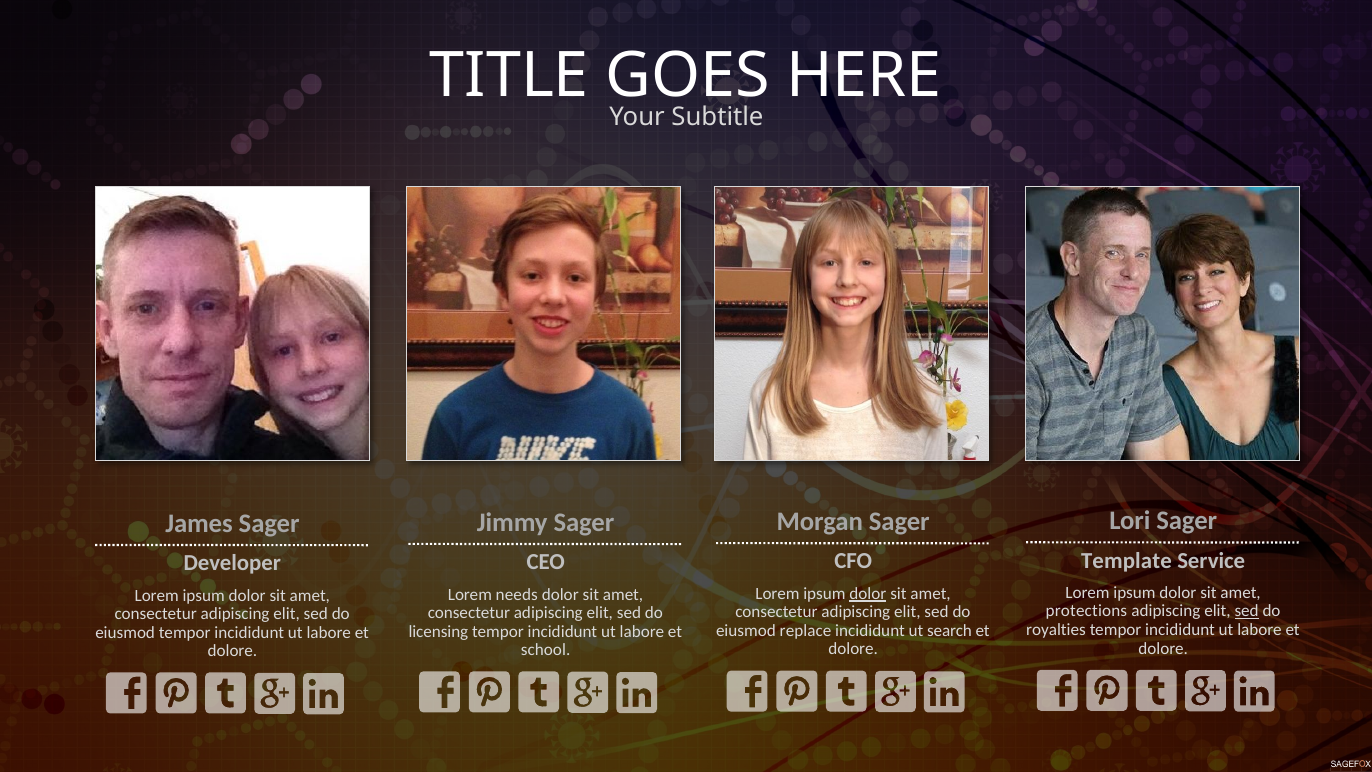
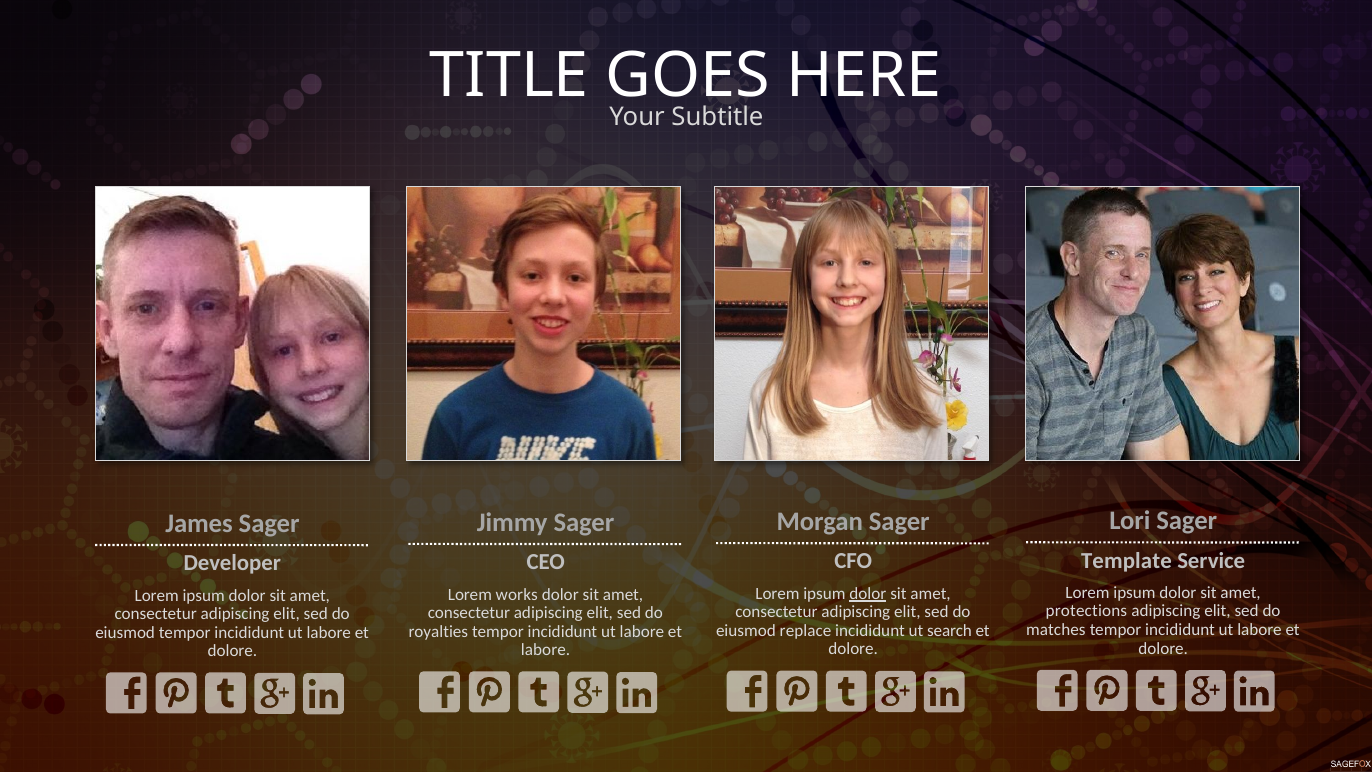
needs: needs -> works (517, 594)
sed underline: present -> none (1247, 611)
royalties: royalties -> matches (1056, 630)
licensing: licensing -> royalties (438, 631)
school: school -> labore (546, 650)
